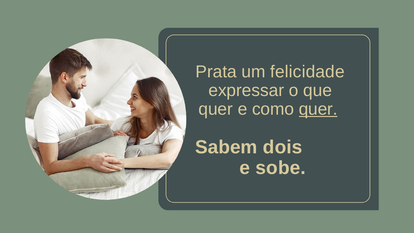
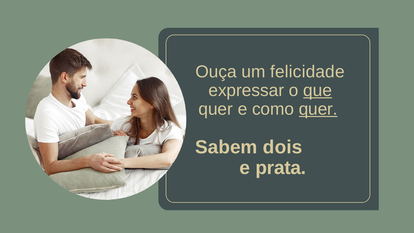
Prata: Prata -> Ouça (216, 72)
que underline: none -> present (318, 90)
sobe: sobe -> prata (281, 168)
